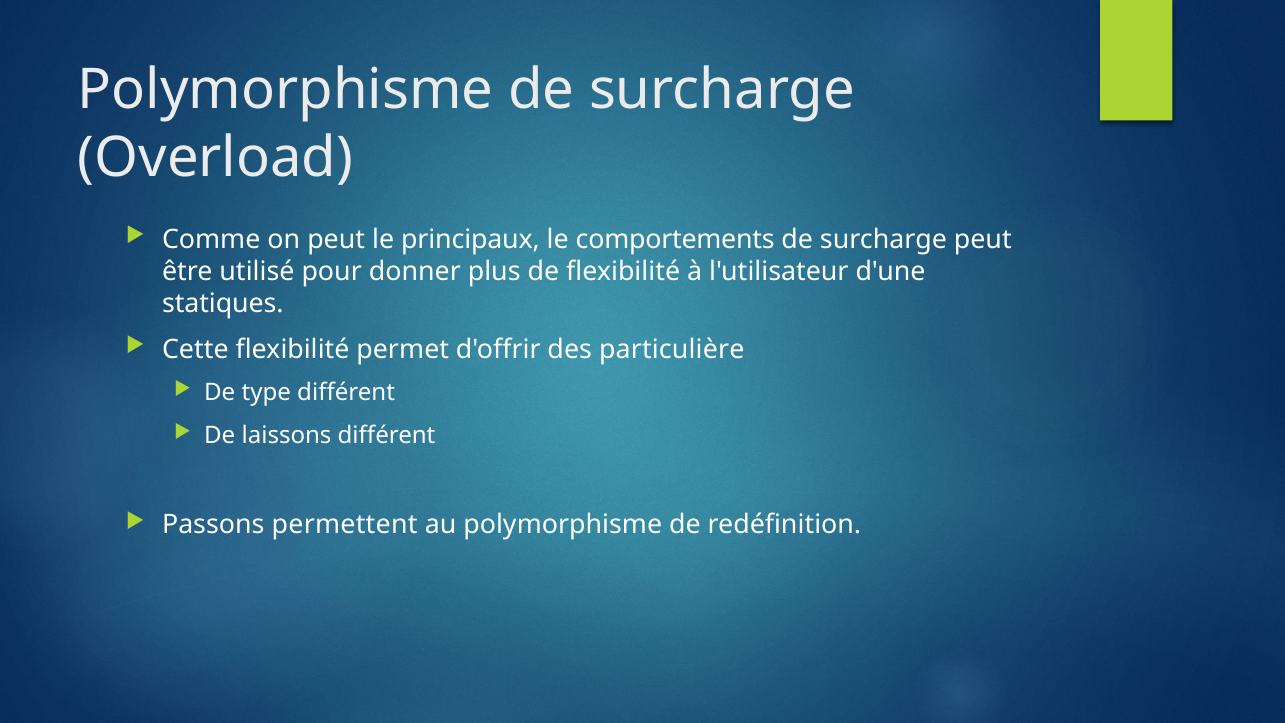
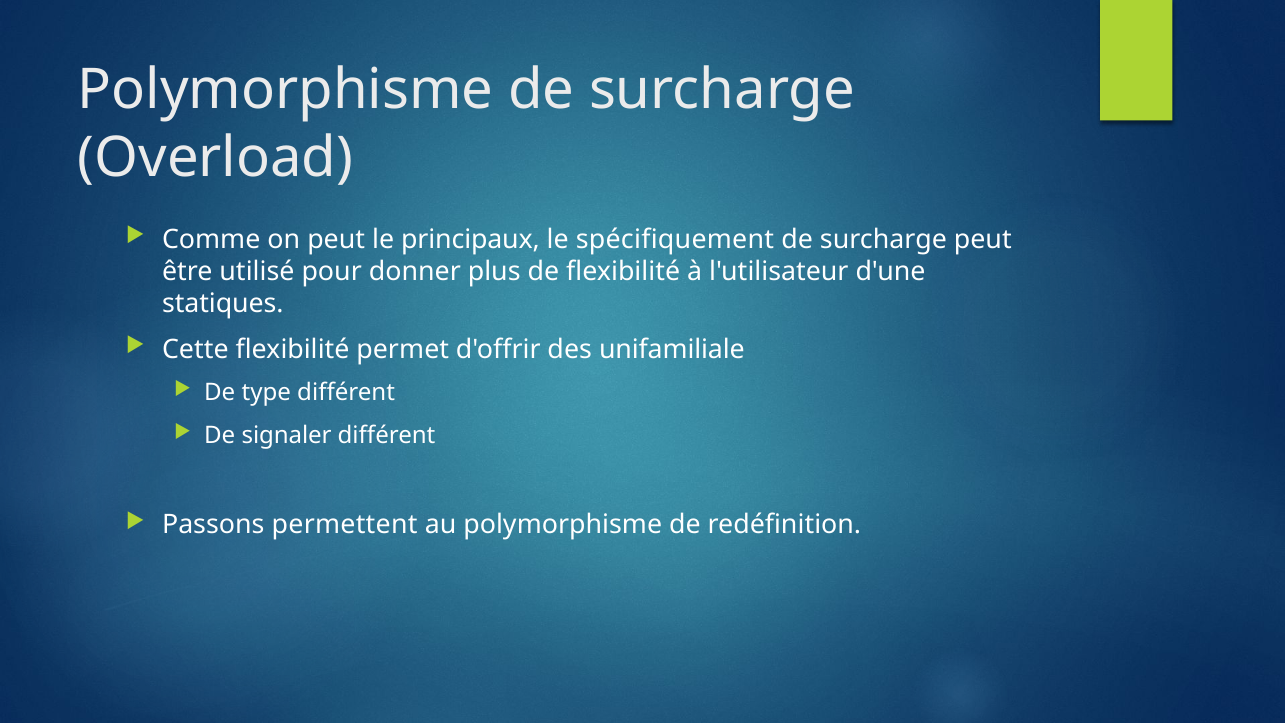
comportements: comportements -> spécifiquement (675, 239)
particulière: particulière -> unifamiliale (672, 349)
laissons: laissons -> signaler (287, 435)
